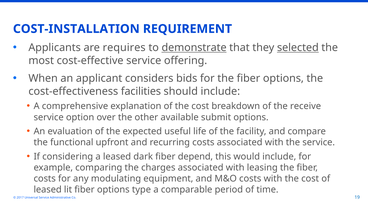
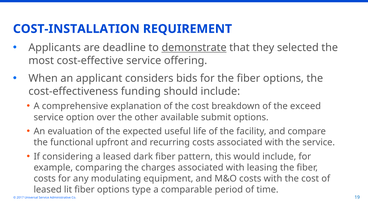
requires: requires -> deadline (124, 48)
selected underline: present -> none (298, 48)
facilities: facilities -> funding (141, 91)
receive: receive -> exceed (306, 106)
depend: depend -> pattern (195, 156)
